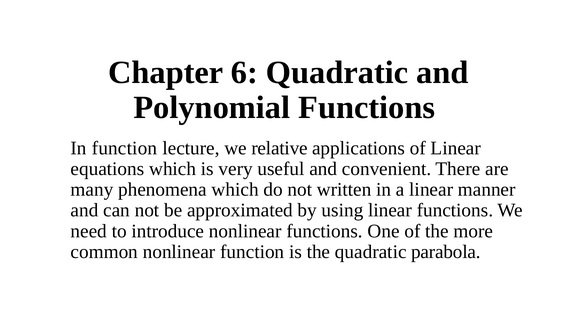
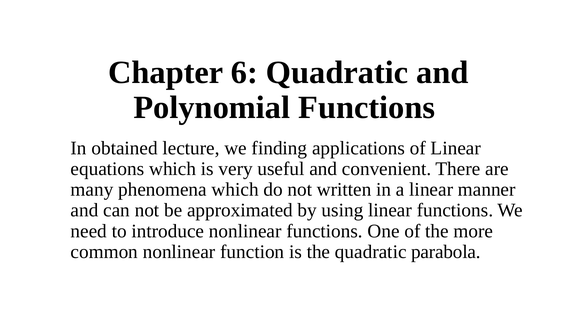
In function: function -> obtained (125, 148)
relative: relative -> finding (279, 148)
